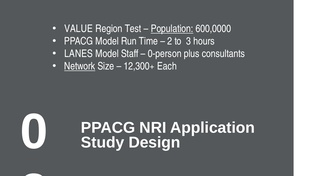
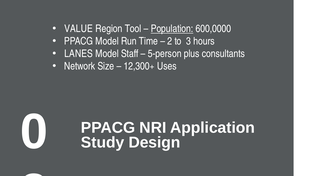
Test: Test -> Tool (133, 29)
0-person: 0-person -> 5-person (165, 54)
Network underline: present -> none (80, 66)
Each: Each -> Uses (167, 66)
